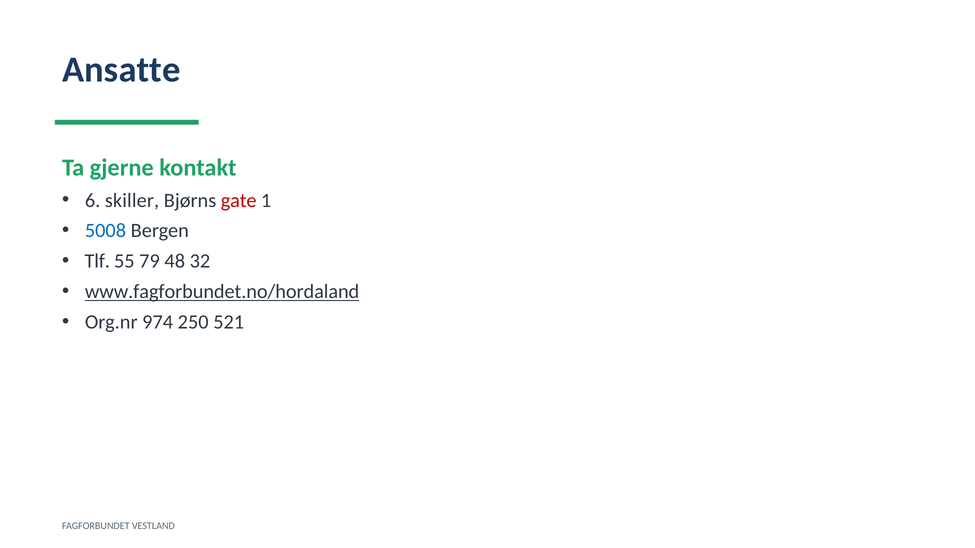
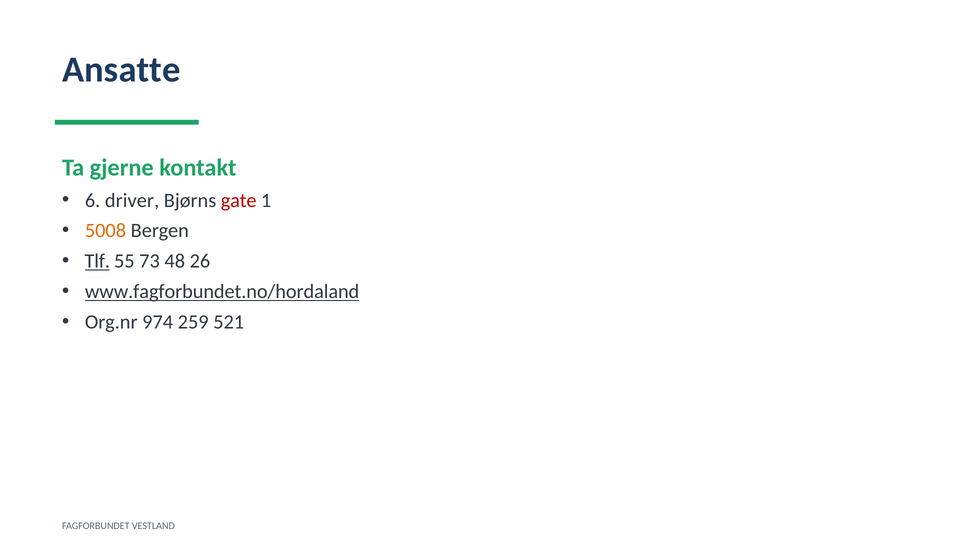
skiller: skiller -> driver (132, 200)
5008 colour: blue -> orange (105, 231)
Tlf underline: none -> present (97, 261)
79: 79 -> 73 (150, 261)
32: 32 -> 26 (200, 261)
250: 250 -> 259 (193, 322)
